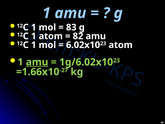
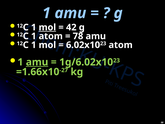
mol underline: none -> present (47, 27)
83: 83 -> 42 (71, 27)
82: 82 -> 78 (78, 36)
